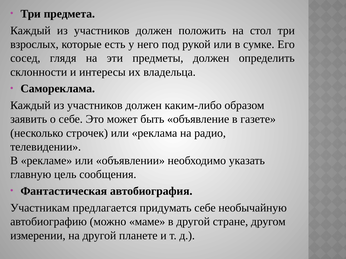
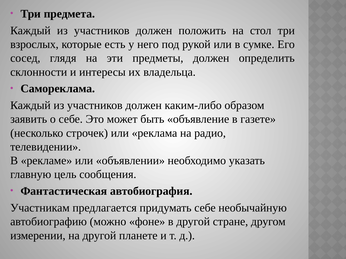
маме: маме -> фоне (147, 222)
